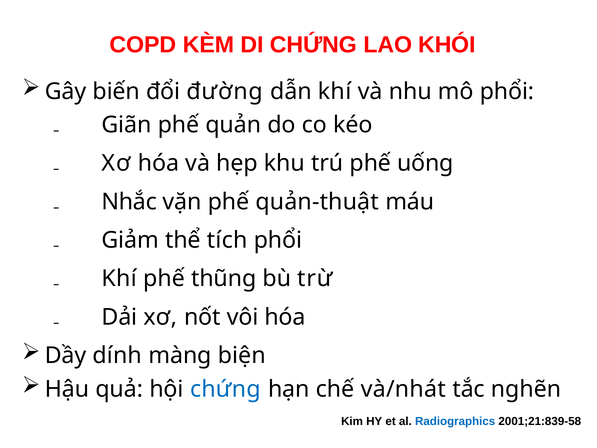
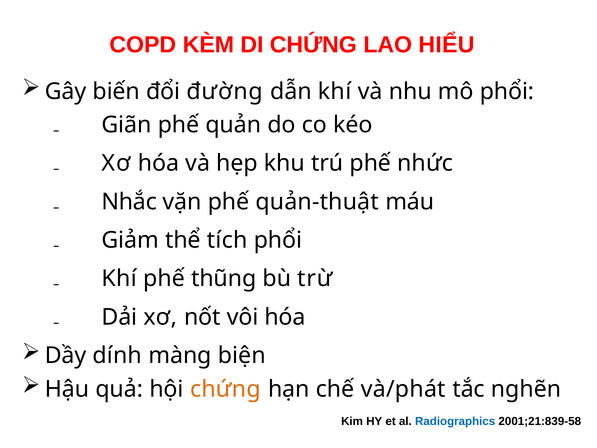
KHÓI: KHÓI -> HIỂU (447, 45)
uống: uống -> nhức (425, 163)
chứng colour: blue -> orange (225, 389)
và/nhát: và/nhát -> và/phát (403, 389)
